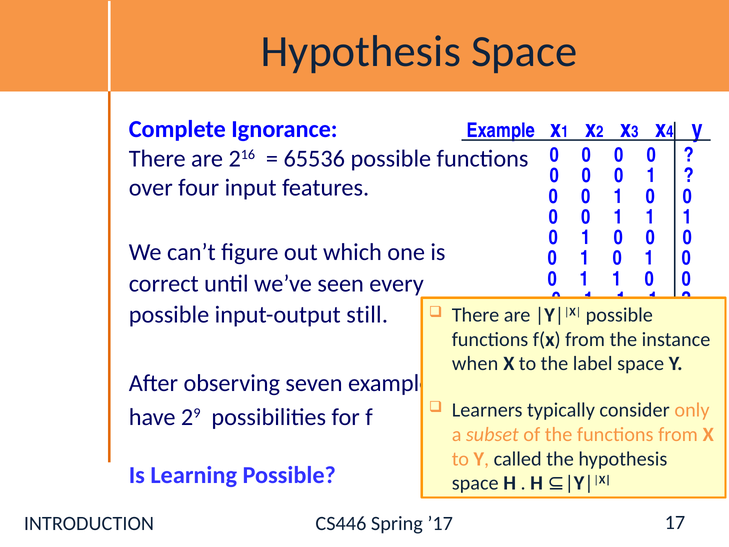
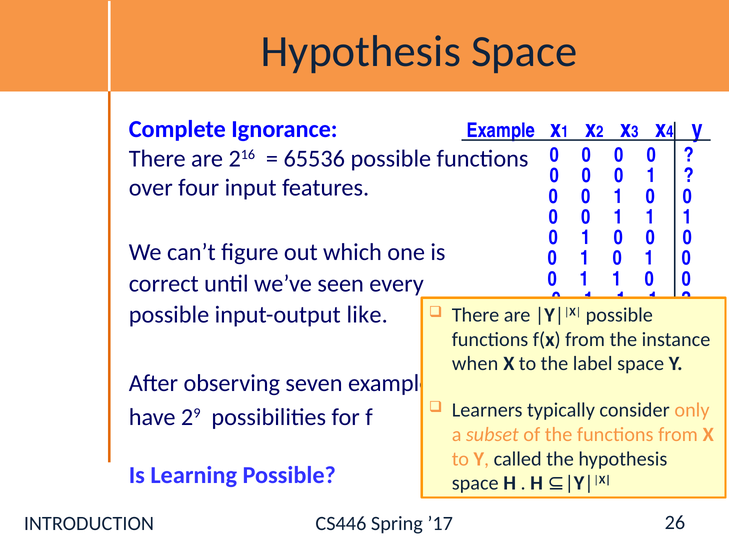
input-output still: still -> like (367, 314)
17: 17 -> 26 (675, 522)
